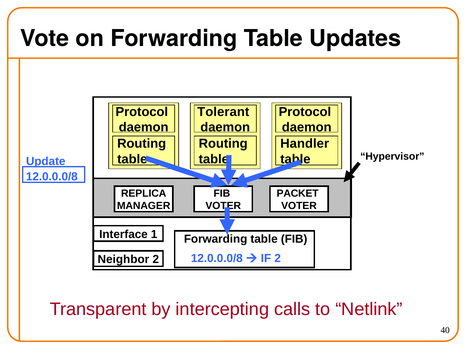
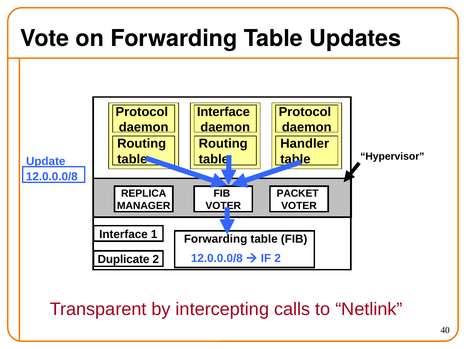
Tolerant: Tolerant -> Interface (223, 112)
Neighbor: Neighbor -> Duplicate (124, 260)
